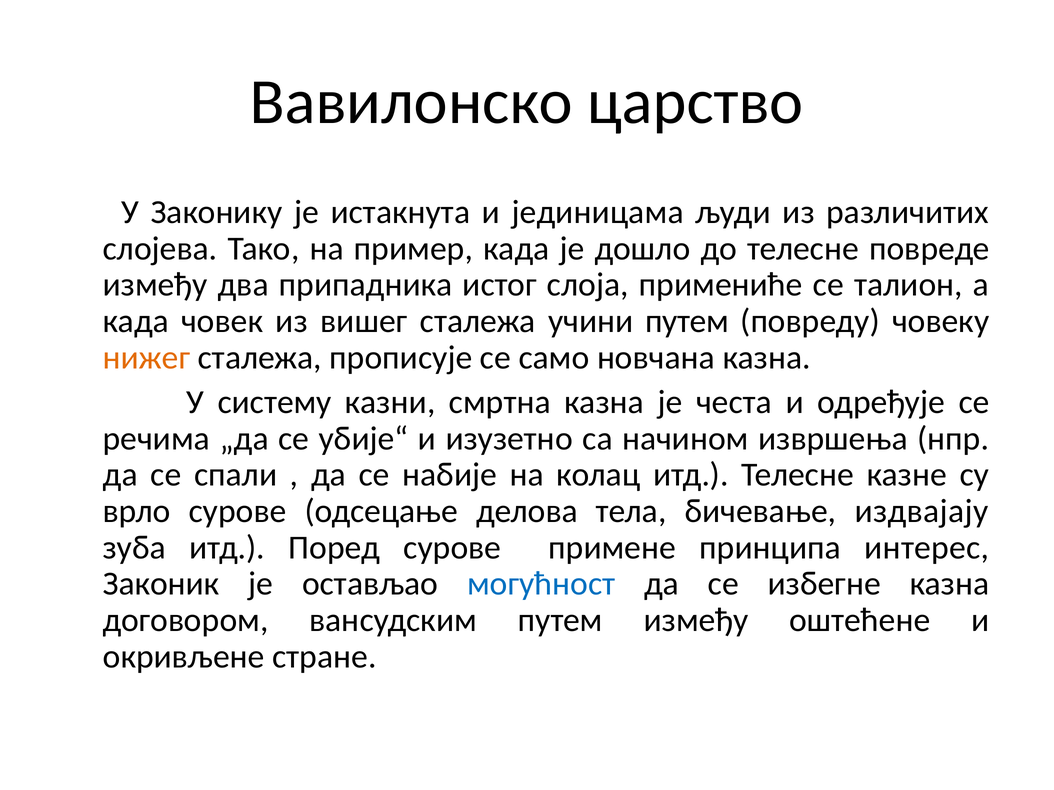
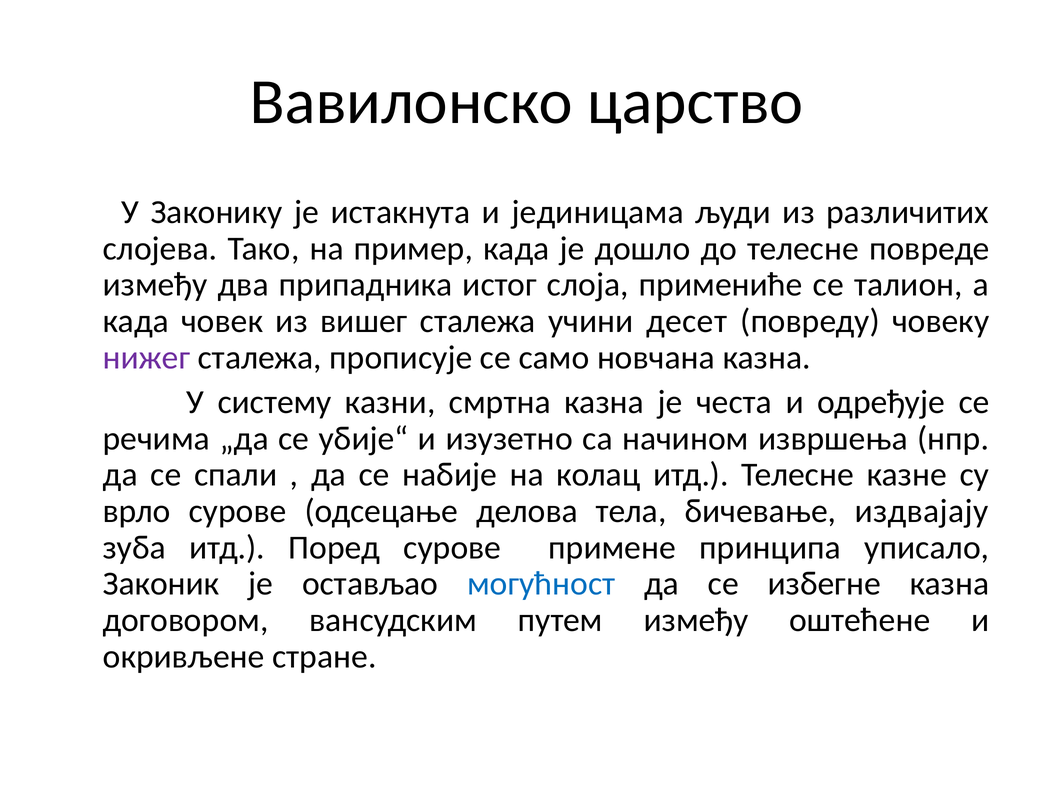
учини путем: путем -> десет (687, 321)
нижег colour: orange -> purple (147, 358)
интерес: интерес -> уписало (927, 548)
